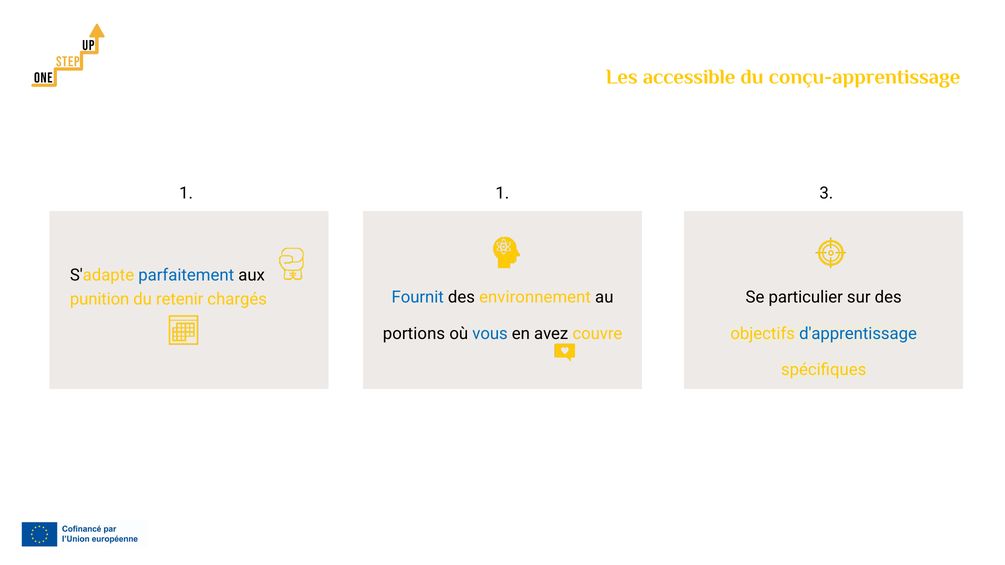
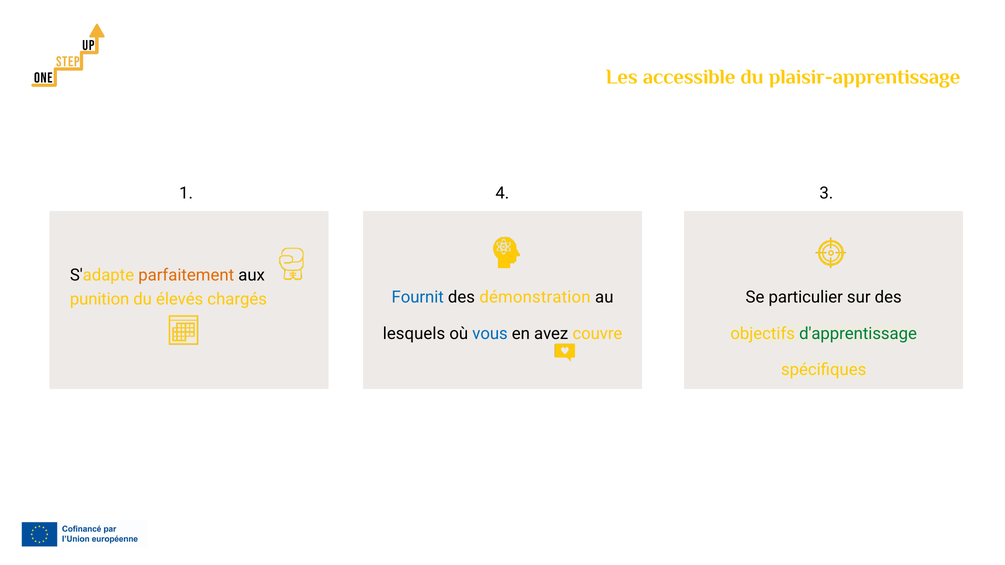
conçu-apprentissage: conçu-apprentissage -> plaisir-apprentissage (865, 77)
1 1: 1 -> 4 (502, 193)
parfaitement colour: blue -> orange (186, 275)
retenir: retenir -> élevés (180, 299)
environnement: environnement -> démonstration (535, 298)
portions: portions -> lesquels (414, 334)
d'apprentissage colour: blue -> green (858, 334)
